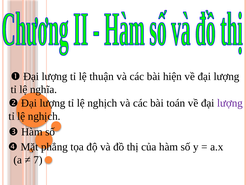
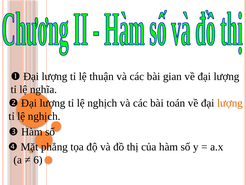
hiện: hiện -> gian (172, 76)
lượng colour: purple -> orange (230, 103)
7: 7 -> 6 (38, 160)
